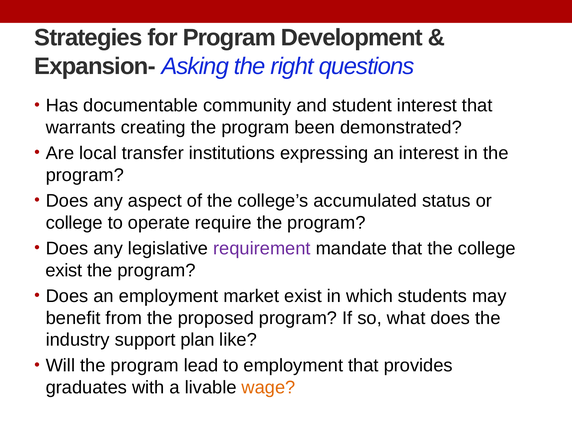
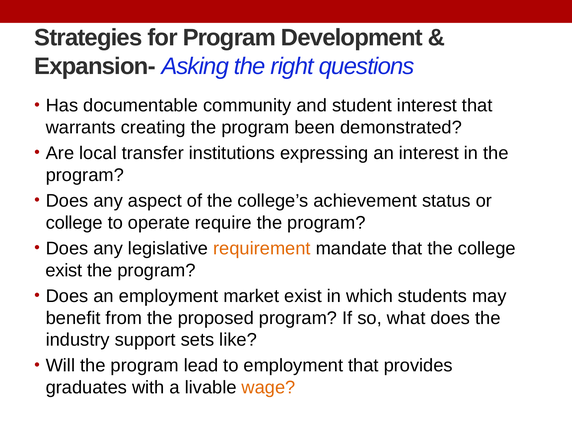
accumulated: accumulated -> achievement (365, 201)
requirement colour: purple -> orange (262, 248)
plan: plan -> sets (197, 340)
